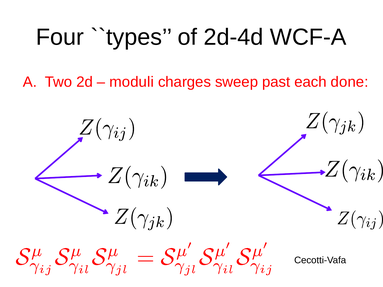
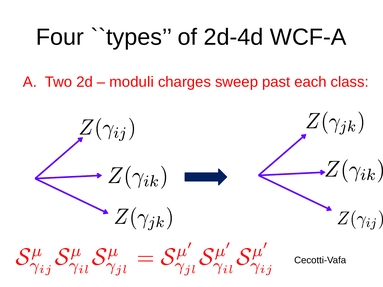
done: done -> class (350, 82)
